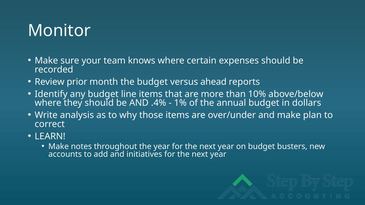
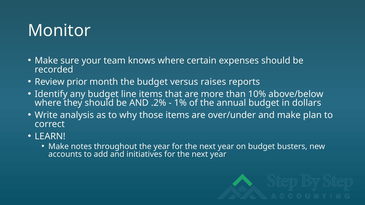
ahead: ahead -> raises (213, 82)
.4%: .4% -> .2% (159, 103)
